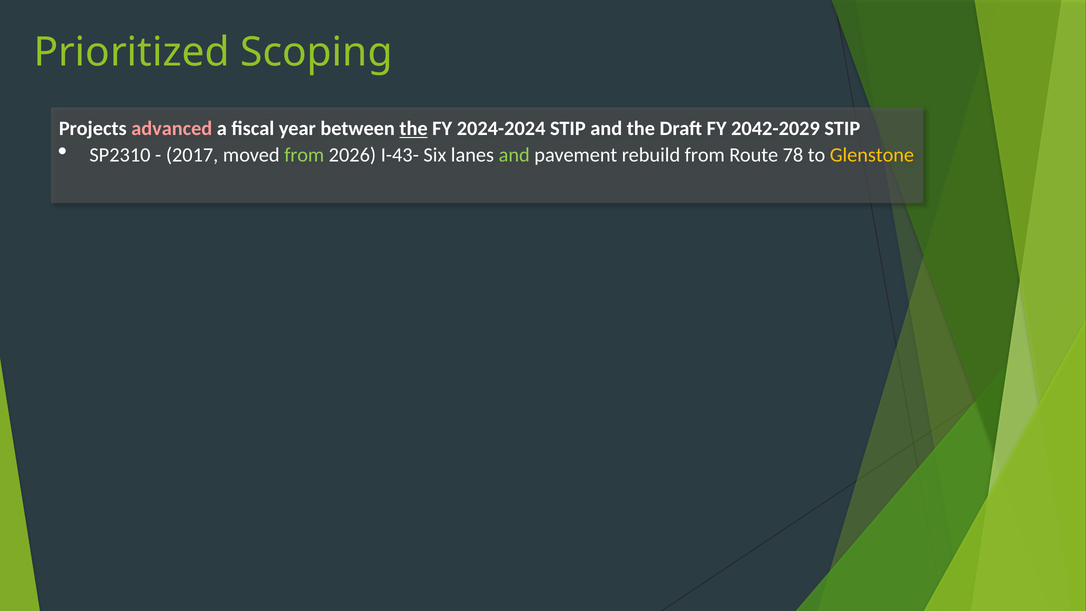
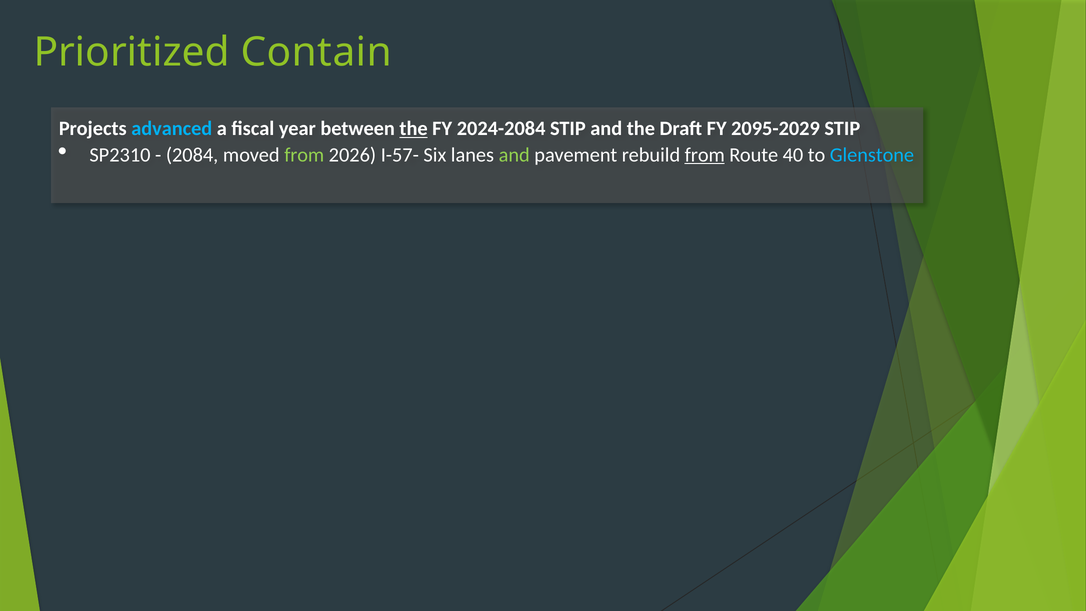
Scoping: Scoping -> Contain (316, 52)
advanced colour: pink -> light blue (172, 129)
2024-2024: 2024-2024 -> 2024-2084 (501, 129)
2042-2029: 2042-2029 -> 2095-2029 (776, 129)
2017: 2017 -> 2084 (192, 155)
I-43-: I-43- -> I-57- (400, 155)
from underline: none -> present (705, 155)
78: 78 -> 40 (793, 155)
Glenstone colour: yellow -> light blue (872, 155)
